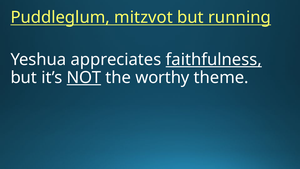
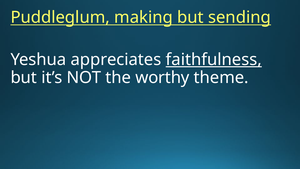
mitzvot: mitzvot -> making (144, 17)
running: running -> sending (240, 17)
NOT underline: present -> none (84, 77)
